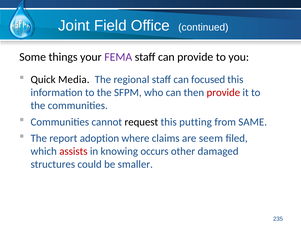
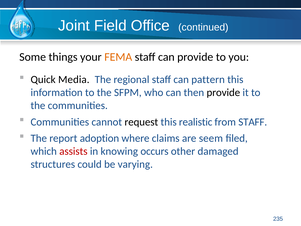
FEMA colour: purple -> orange (118, 57)
focused: focused -> pattern (208, 79)
provide colour: red -> black (223, 92)
putting: putting -> realistic (196, 122)
from SAME: SAME -> STAFF (253, 122)
smaller: smaller -> varying (135, 164)
